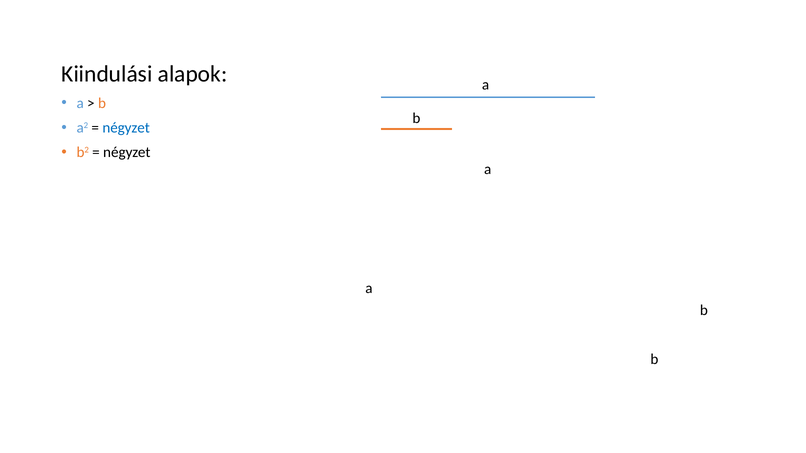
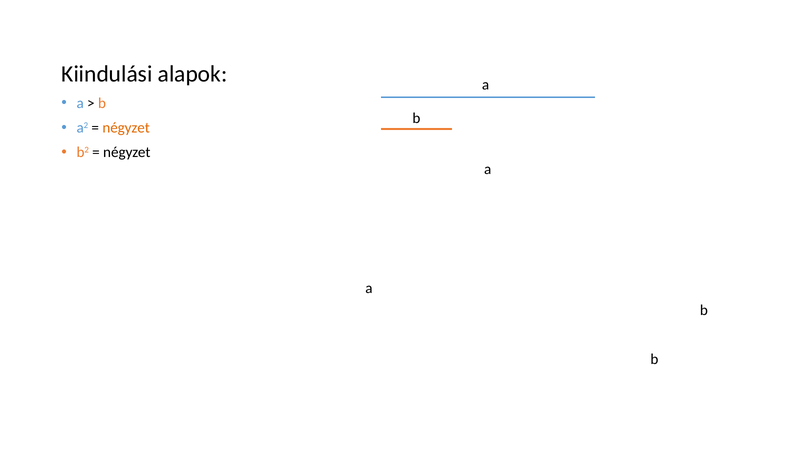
négyzet colour: blue -> orange (126, 128)
